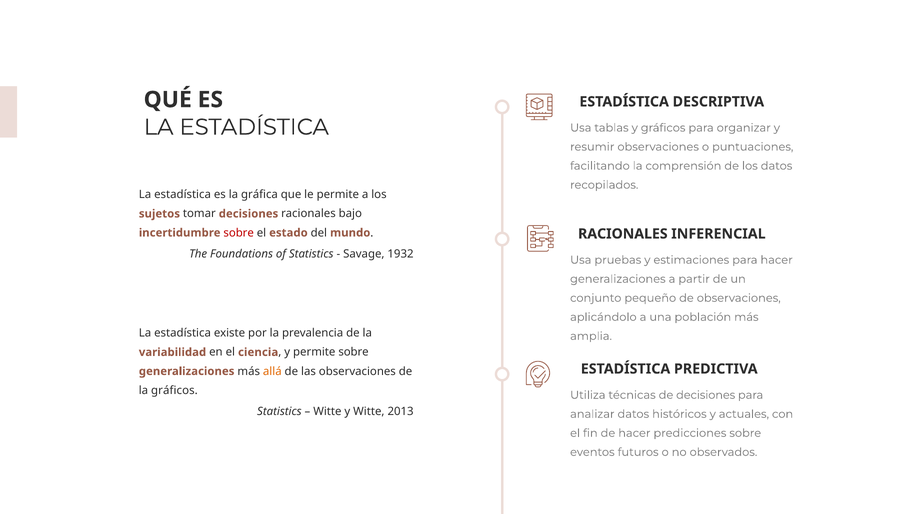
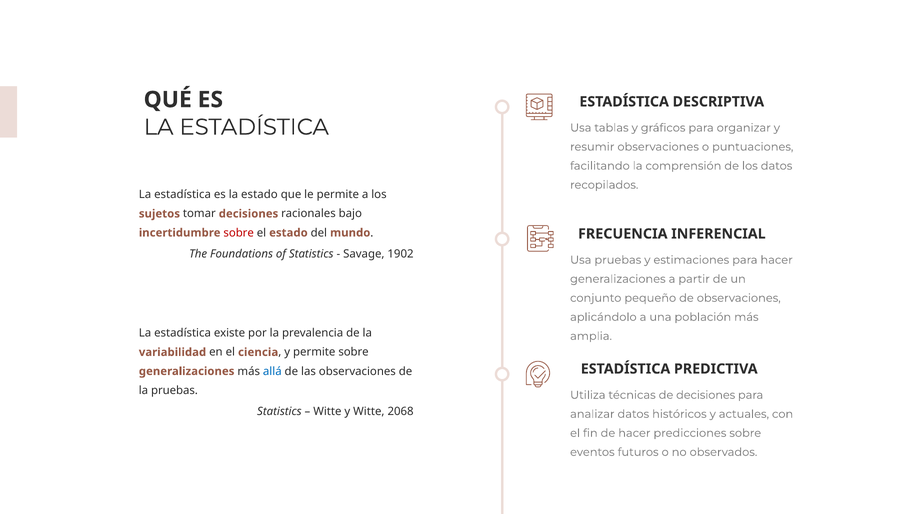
la gráfica: gráfica -> estado (259, 195)
RACIONALES: RACIONALES -> FRECUENCIA (623, 234)
1932: 1932 -> 1902 (401, 254)
allá colour: orange -> blue (272, 371)
la gráficos: gráficos -> pruebas (175, 390)
2013: 2013 -> 2068 (401, 411)
